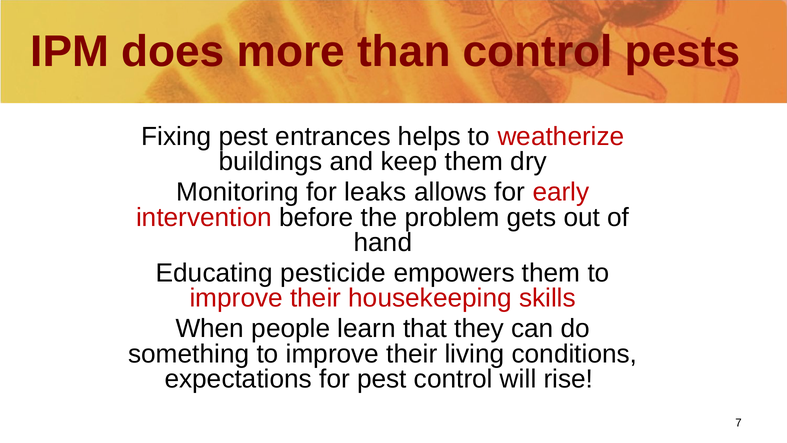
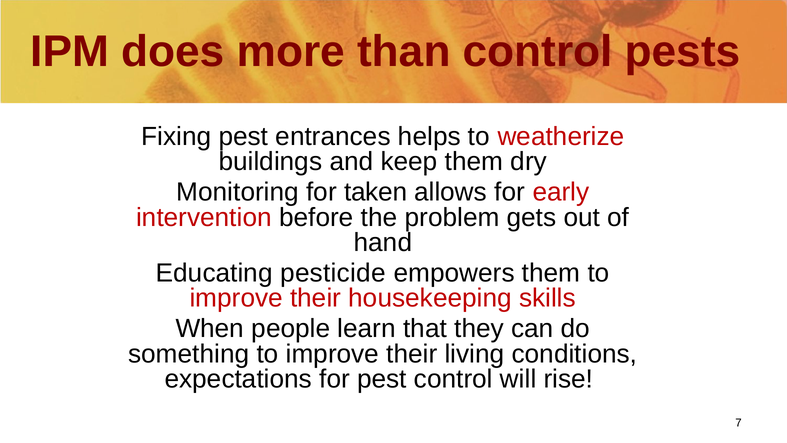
leaks: leaks -> taken (376, 192)
